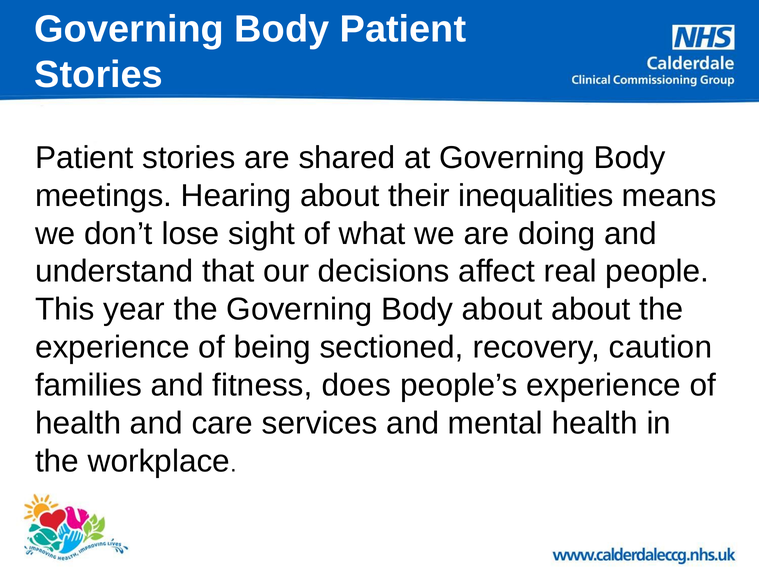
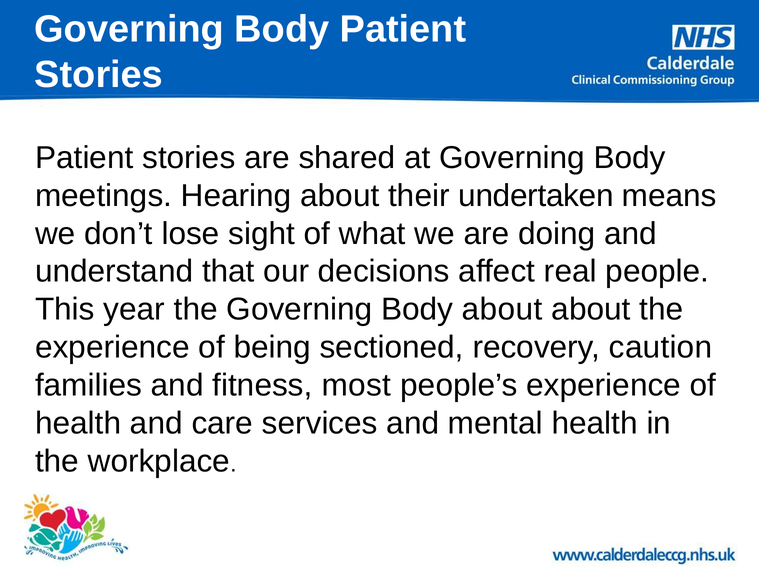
inequalities: inequalities -> undertaken (536, 196)
does: does -> most (356, 386)
